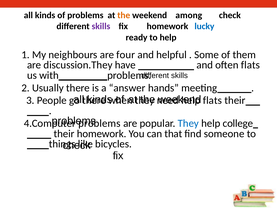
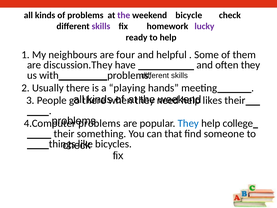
the colour: orange -> purple (124, 15)
among: among -> bicycle (189, 15)
lucky colour: blue -> purple (204, 26)
often flats: flats -> they (251, 65)
answer: answer -> playing (127, 88)
flats: flats -> likes (212, 100)
their homework: homework -> something (102, 134)
